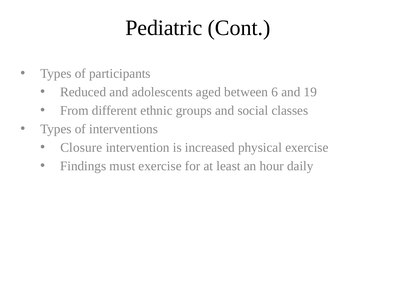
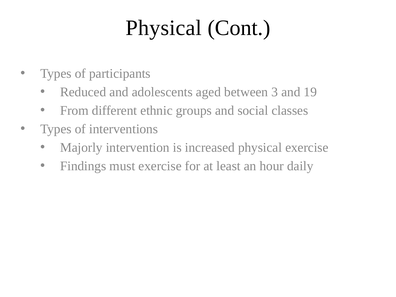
Pediatric: Pediatric -> Physical (164, 28)
6: 6 -> 3 (275, 92)
Closure: Closure -> Majorly (81, 147)
